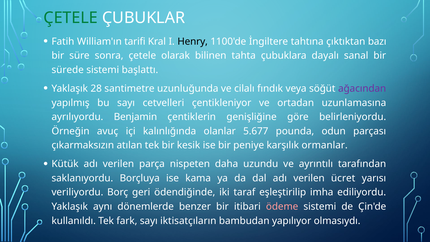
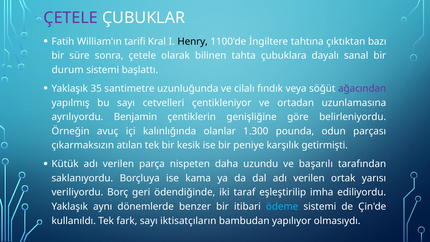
ÇETELE colour: green -> purple (71, 18)
sürede: sürede -> durum (68, 70)
28: 28 -> 35 (96, 89)
5.677: 5.677 -> 1.300 (256, 131)
ormanlar: ormanlar -> getirmişti (325, 145)
ayrıntılı: ayrıntılı -> başarılı (316, 164)
ücret: ücret -> ortak (343, 178)
ödeme colour: pink -> light blue (282, 206)
